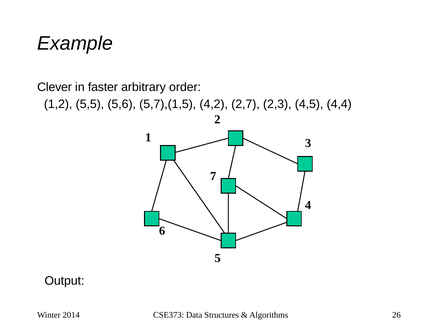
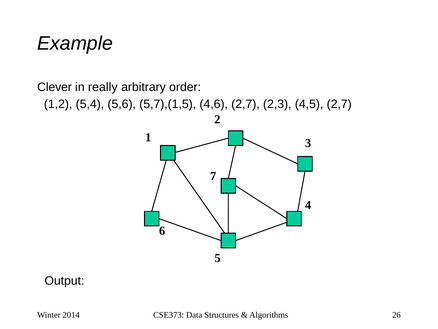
faster: faster -> really (103, 87)
5,5: 5,5 -> 5,4 (90, 104)
4,2: 4,2 -> 4,6 (214, 104)
4,5 4,4: 4,4 -> 2,7 (339, 104)
